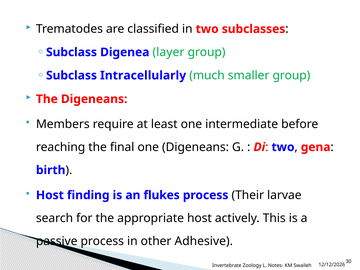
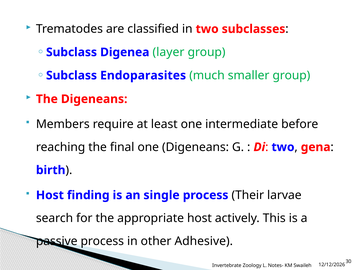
Intracellularly: Intracellularly -> Endoparasites (143, 75)
flukes: flukes -> single (162, 195)
